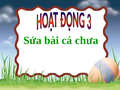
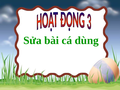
chưa: chưa -> dùng (87, 40)
